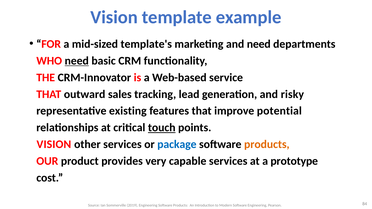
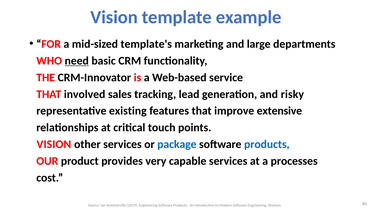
and need: need -> large (259, 44)
outward: outward -> involved (85, 94)
potential: potential -> extensive (279, 111)
touch underline: present -> none (162, 128)
products colour: orange -> blue (267, 145)
prototype: prototype -> processes (294, 161)
